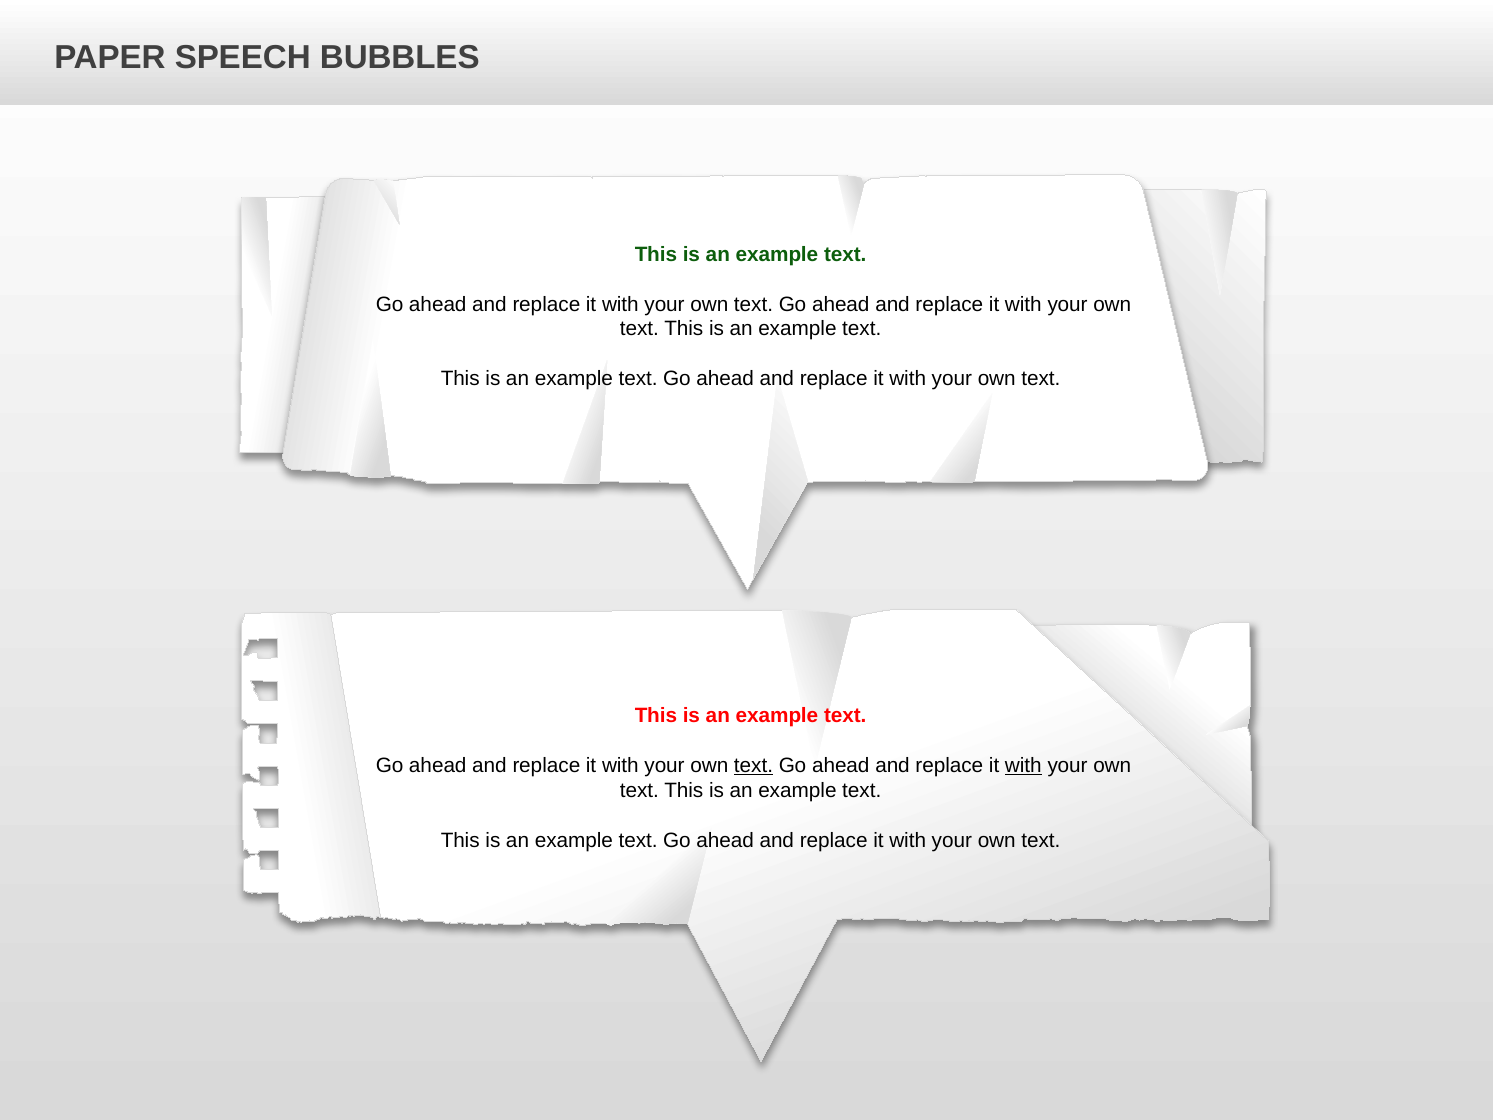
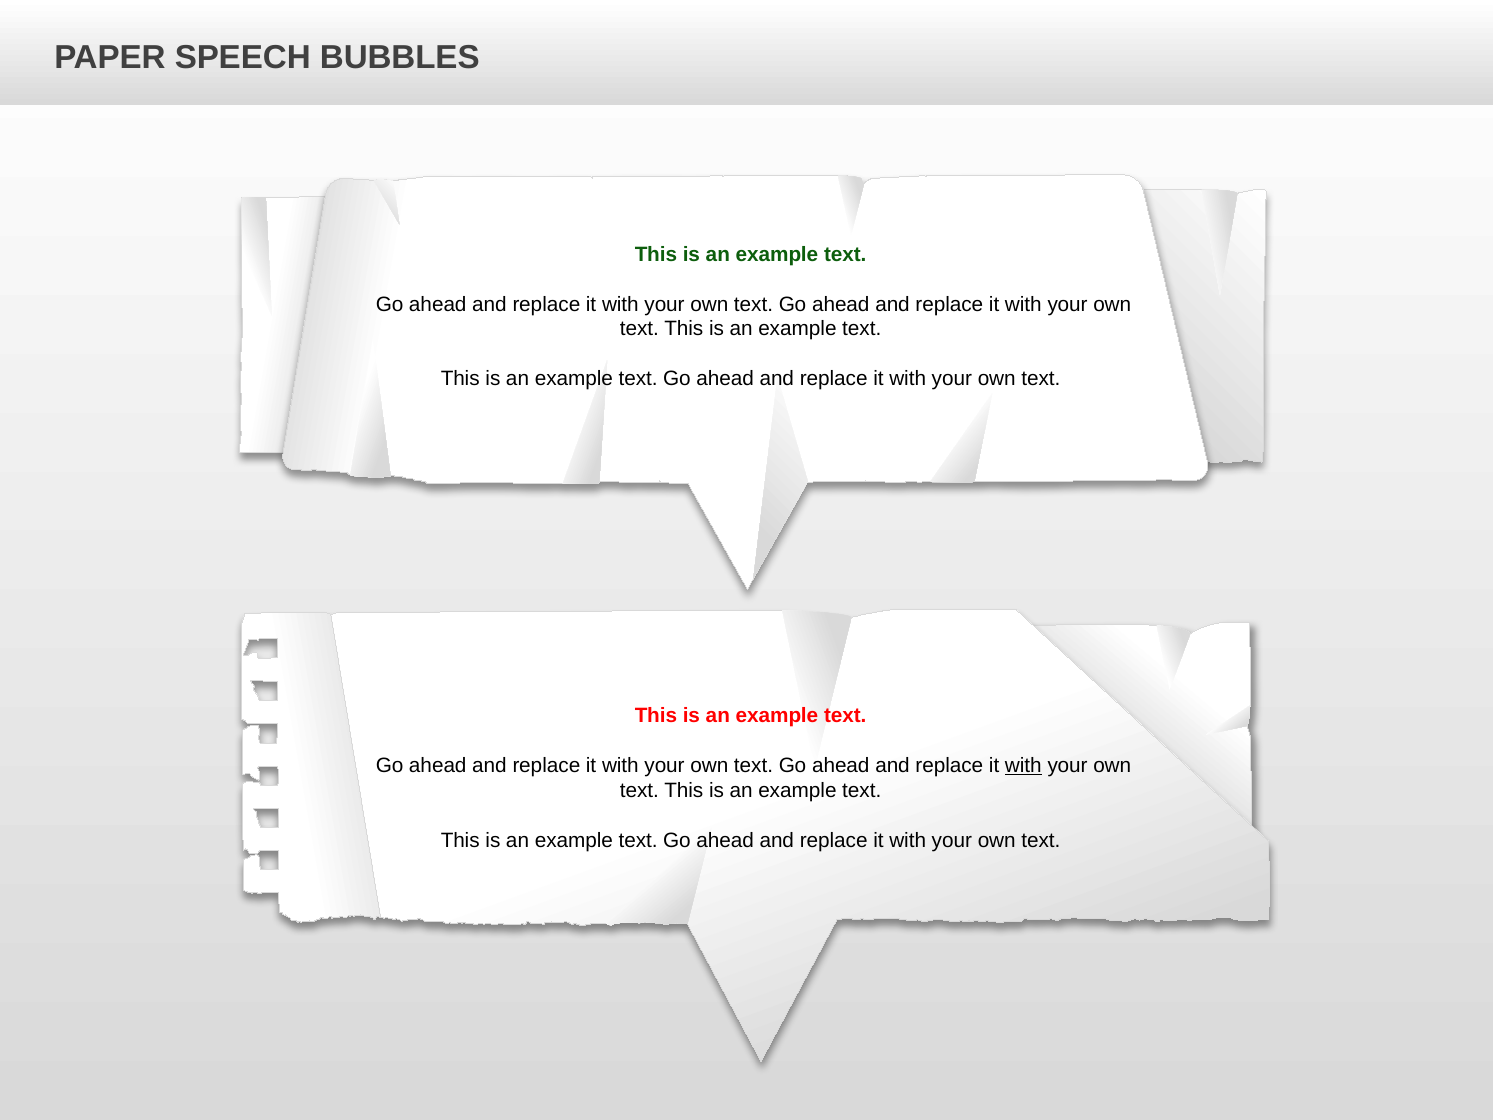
text underline: present -> none (754, 765)
